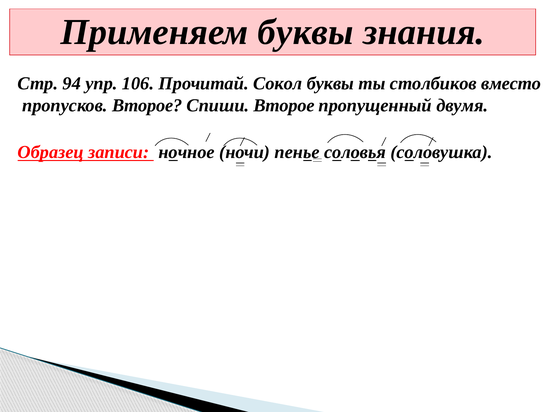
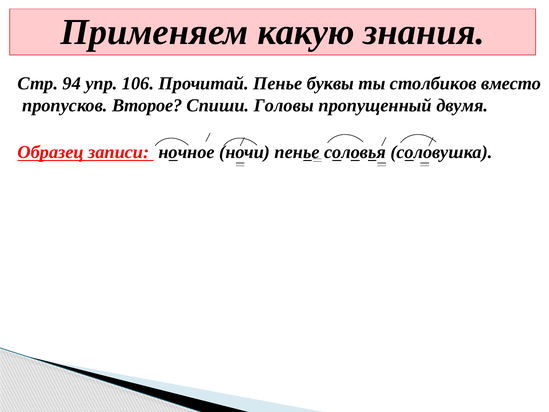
Применяем буквы: буквы -> какую (306, 32)
Прочитай Сокол: Сокол -> Пенье (278, 84)
Спиши Второе: Второе -> Головы (284, 106)
